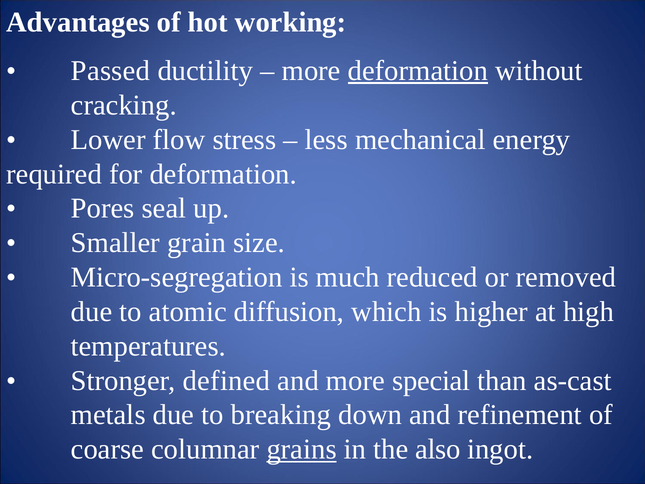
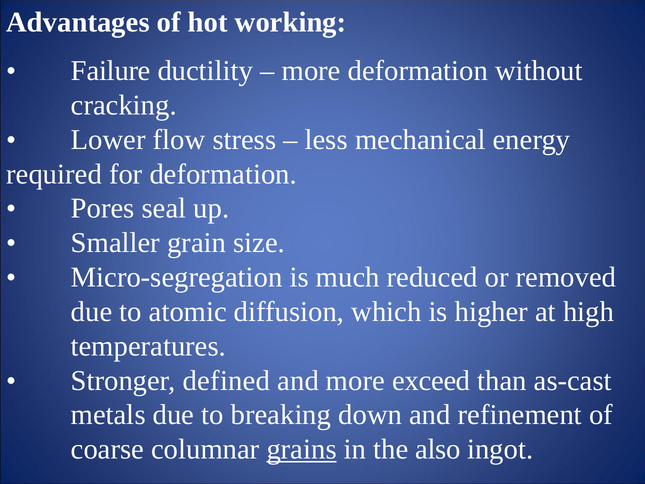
Passed: Passed -> Failure (111, 71)
deformation underline: present -> none (418, 71)
special: special -> exceed (431, 380)
